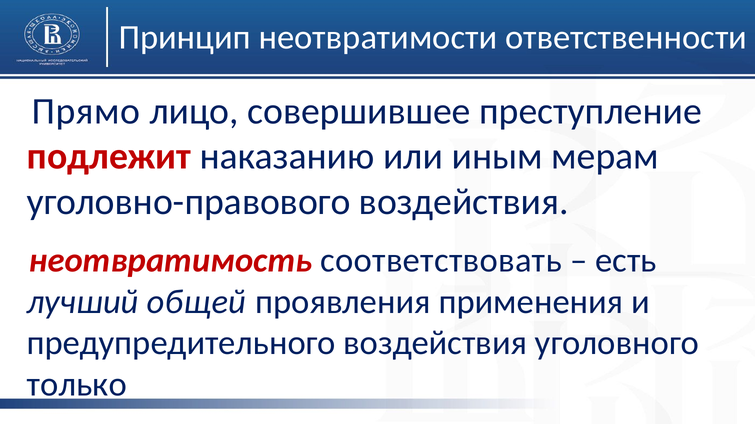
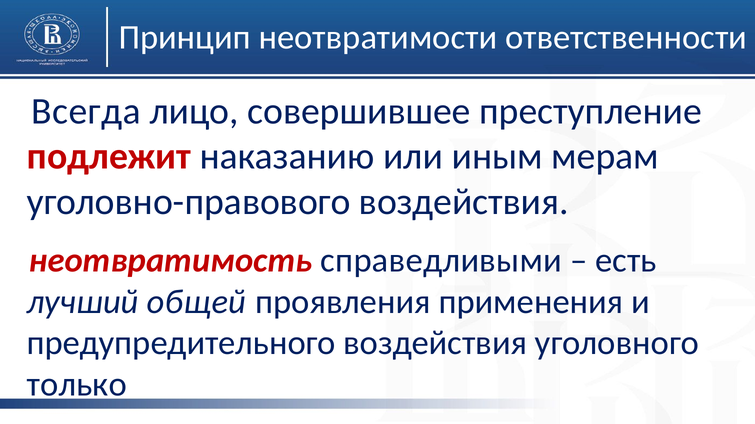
Прямо: Прямо -> Всегда (86, 111)
соответствовать: соответствовать -> справедливыми (441, 261)
